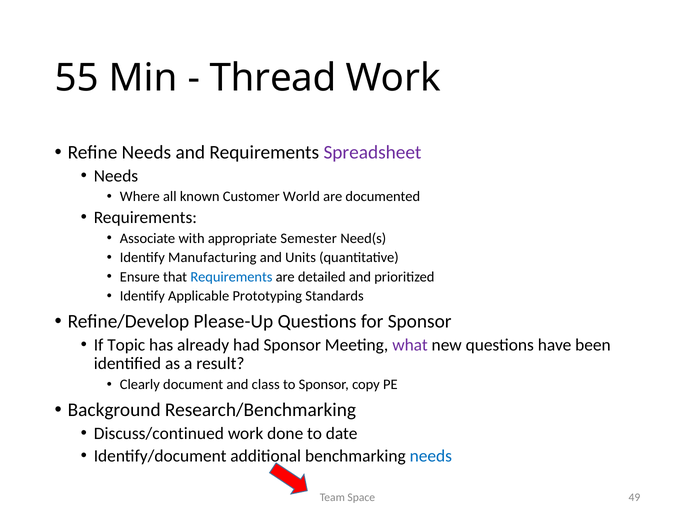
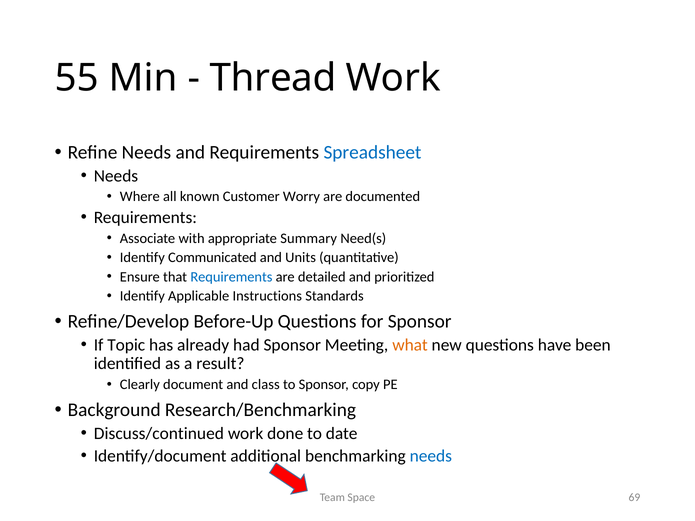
Spreadsheet colour: purple -> blue (372, 153)
World: World -> Worry (301, 197)
Semester: Semester -> Summary (309, 238)
Manufacturing: Manufacturing -> Communicated (212, 258)
Prototyping: Prototyping -> Instructions (267, 296)
Please-Up: Please-Up -> Before-Up (234, 322)
what colour: purple -> orange (410, 345)
49: 49 -> 69 (634, 498)
